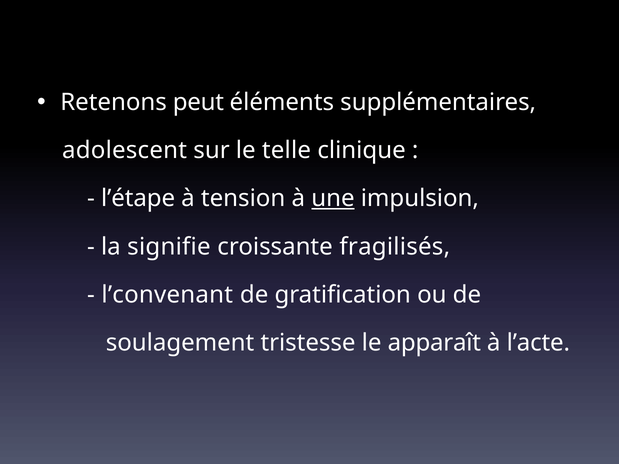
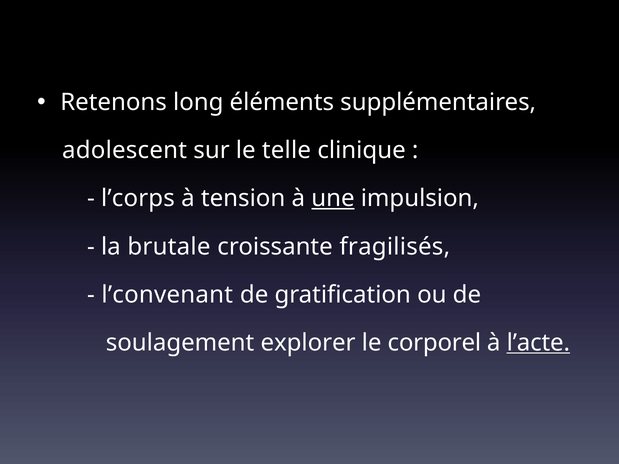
peut: peut -> long (198, 103)
l’étape: l’étape -> l’corps (138, 199)
signifie: signifie -> brutale (169, 247)
tristesse: tristesse -> explorer (308, 343)
apparaît: apparaît -> corporel (434, 343)
l’acte underline: none -> present (538, 343)
